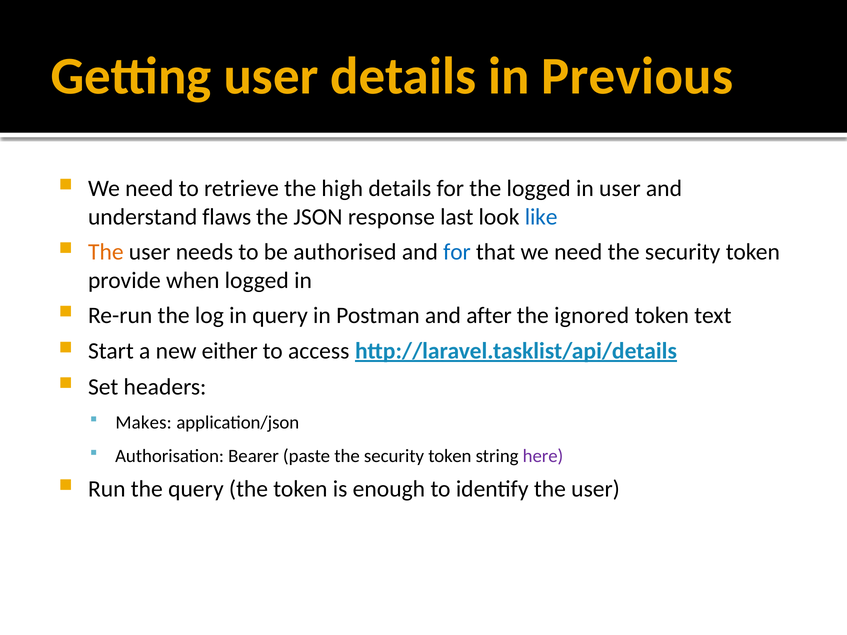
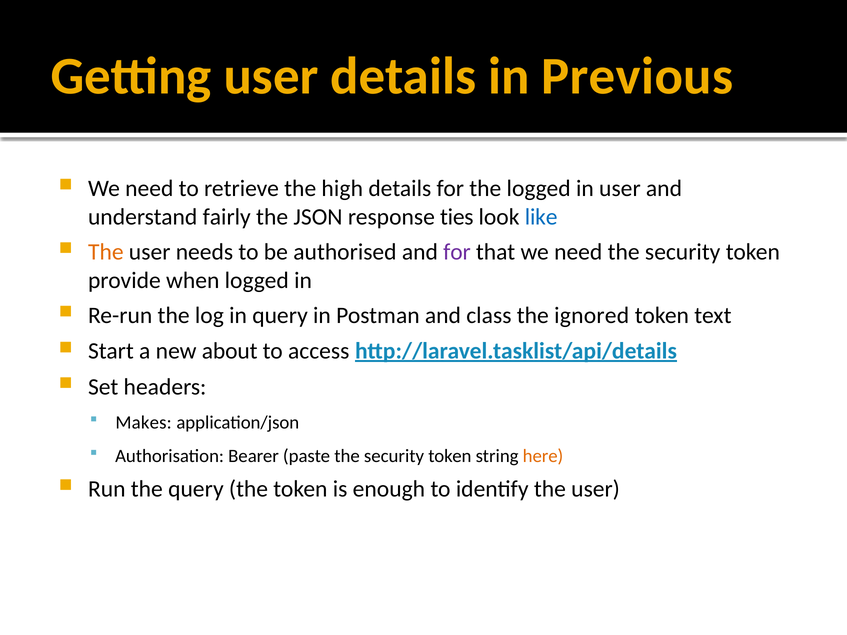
flaws: flaws -> fairly (227, 217)
last: last -> ties (457, 217)
for colour: blue -> purple (457, 252)
after: after -> class (489, 316)
either: either -> about (230, 351)
here colour: purple -> orange (543, 456)
